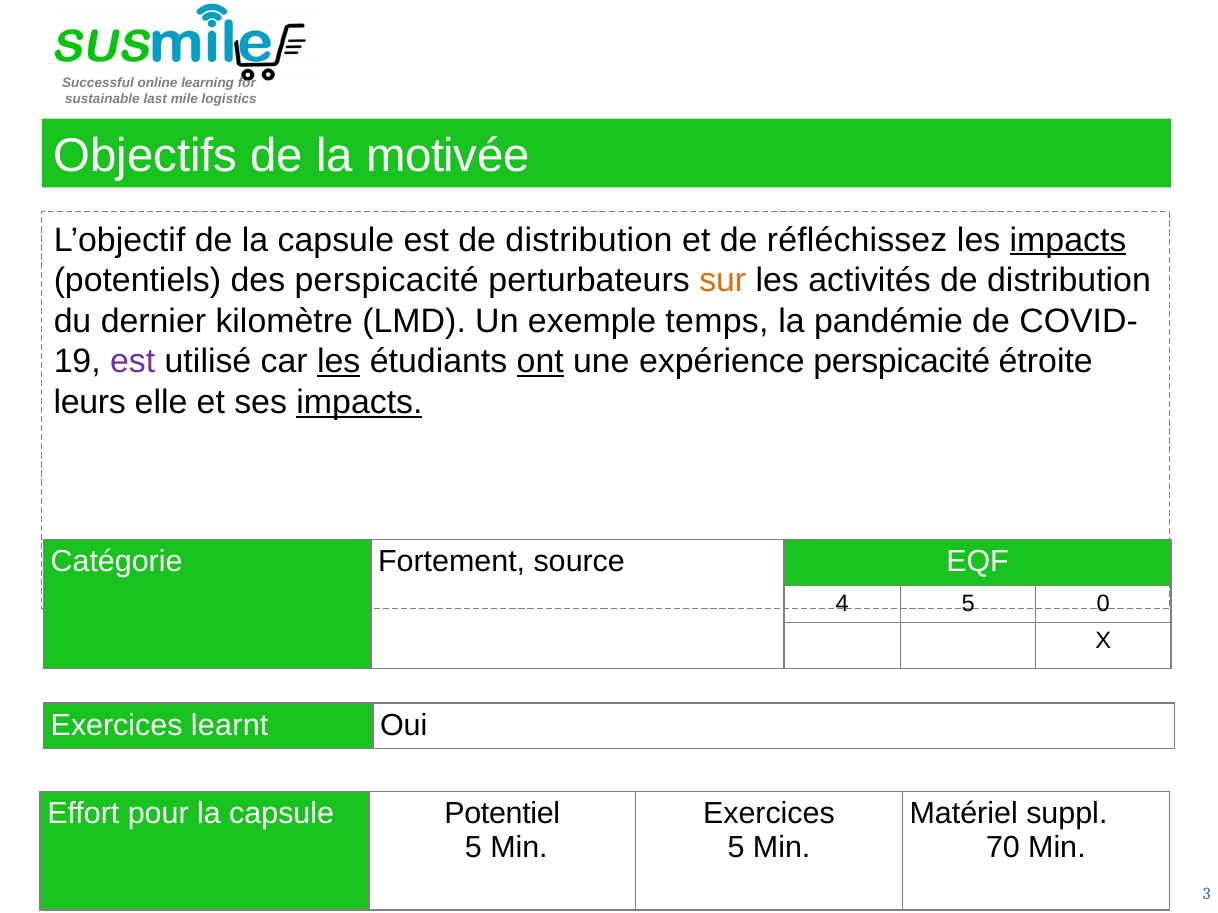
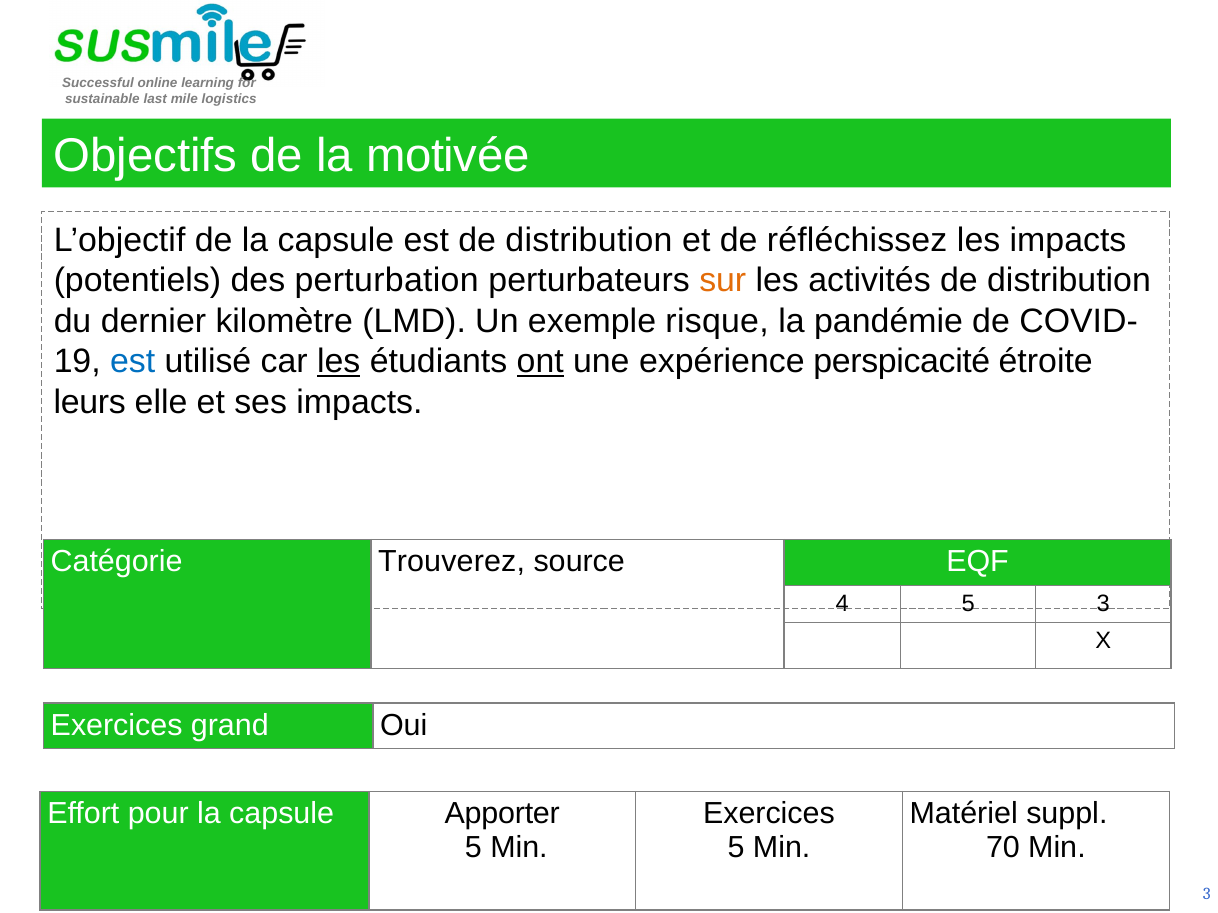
impacts underline: present -> none (1068, 240)
des perspicacité: perspicacité -> perturbation (387, 281)
temps: temps -> risque (717, 321)
est colour: purple -> blue (133, 362)
impacts underline: present -> none (359, 403)
Fortement: Fortement -> Trouverez (452, 562)
5 0: 0 -> 3 (1103, 604)
learnt: learnt -> grand (230, 726)
Potentiel: Potentiel -> Apporter (502, 814)
